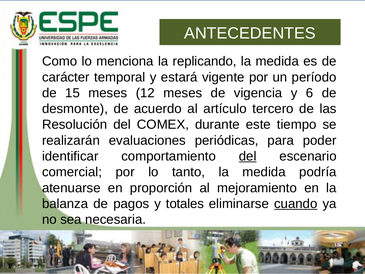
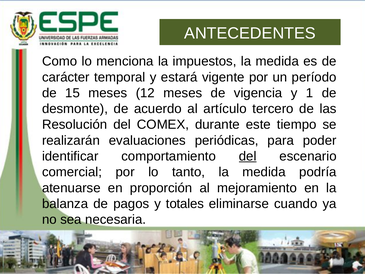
replicando: replicando -> impuestos (205, 61)
6: 6 -> 1 (310, 93)
cuando underline: present -> none (296, 204)
